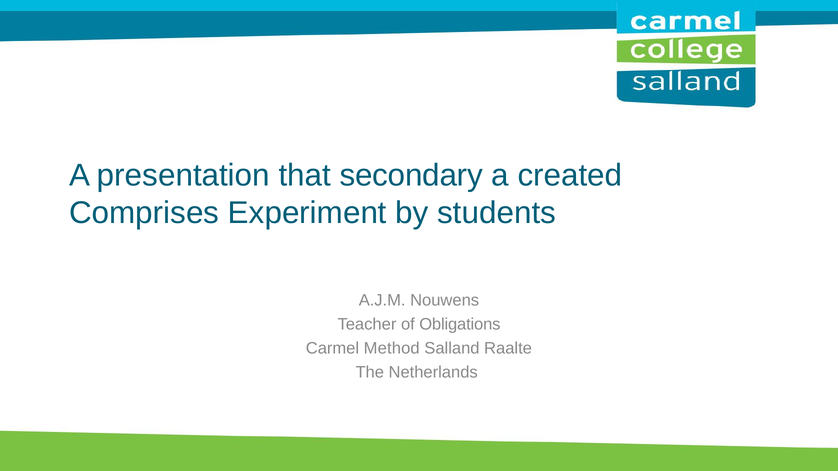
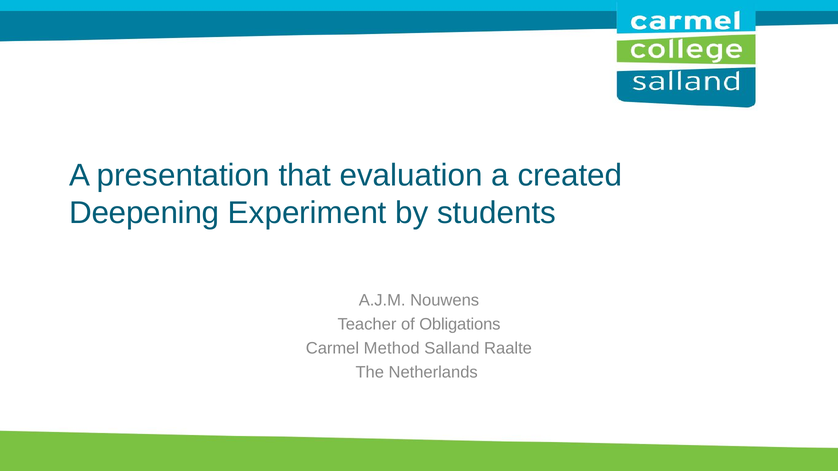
secondary: secondary -> evaluation (411, 176)
Comprises: Comprises -> Deepening (144, 213)
